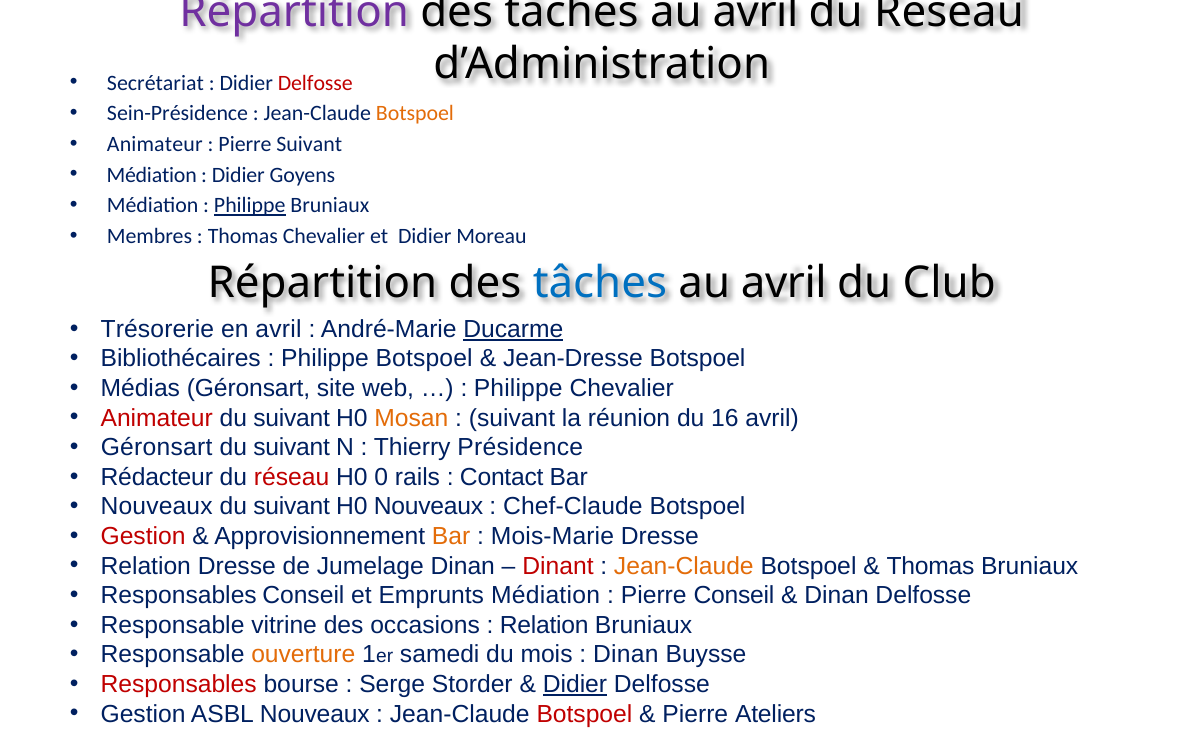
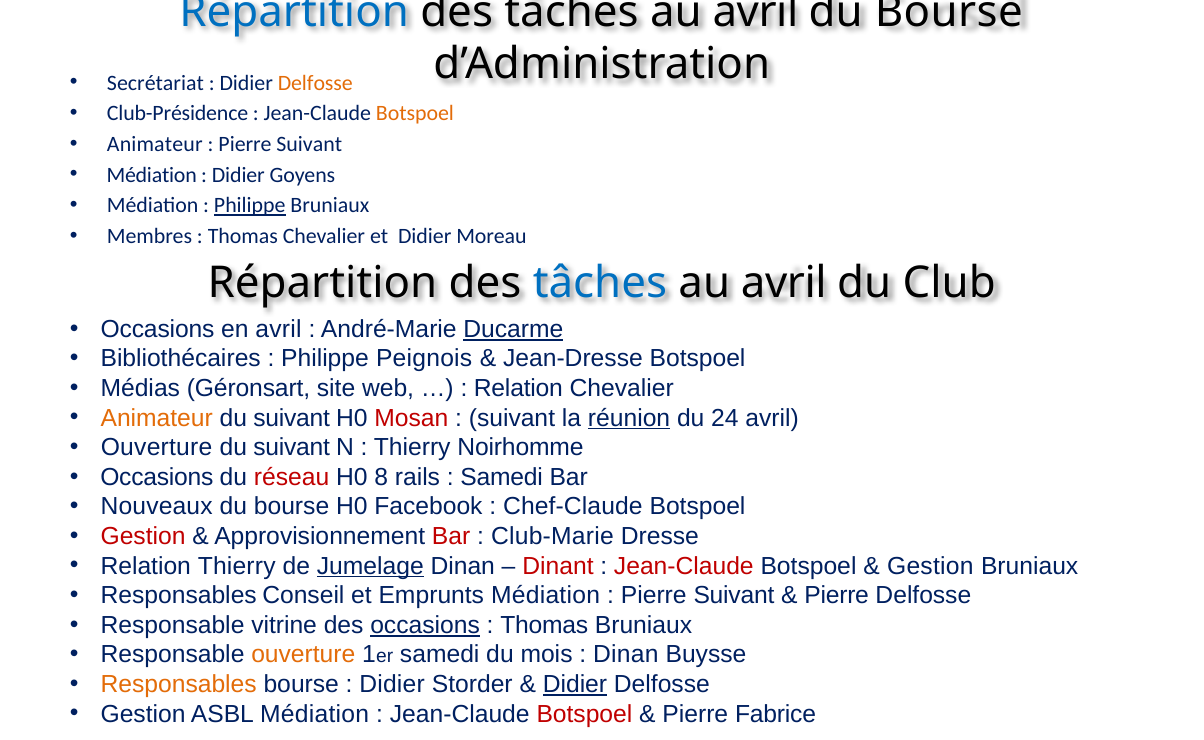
Répartition colour: purple -> blue (294, 12)
Réseau: Réseau -> Bourse (949, 12)
Delfosse colour: red -> orange (315, 83)
Sein-Présidence: Sein-Présidence -> Club-Présidence (178, 114)
Trésorerie: Trésorerie -> Occasions (158, 329)
Philippe Botspoel: Botspoel -> Peignois (424, 359)
Philippe: Philippe -> Relation (518, 388)
Animateur colour: red -> orange (157, 418)
Mosan colour: orange -> red (411, 418)
réunion underline: none -> present (629, 418)
16: 16 -> 24 (725, 418)
Géronsart: Géronsart -> Ouverture (157, 447)
Présidence: Présidence -> Noirhomme (520, 447)
Rédacteur: Rédacteur -> Occasions (157, 477)
0: 0 -> 8 (381, 477)
Contact: Contact -> Samedi (502, 477)
suivant: suivant -> bourse (292, 507)
H0 Nouveaux: Nouveaux -> Facebook (428, 507)
Bar colour: orange -> red (451, 536)
Mois-Marie: Mois-Marie -> Club-Marie (552, 536)
Relation Dresse: Dresse -> Thierry (237, 566)
Jumelage underline: none -> present (370, 566)
Jean-Claude colour: orange -> red (684, 566)
Thomas: Thomas -> Gestion (930, 566)
Conseil: Conseil -> Suivant (734, 595)
Dinan: Dinan -> Pierre (837, 595)
occasions underline: none -> present (425, 625)
Relation: Relation -> Thomas (544, 625)
Responsables colour: red -> orange (179, 684)
Serge: Serge -> Didier (392, 684)
ASBL Nouveaux: Nouveaux -> Médiation (315, 714)
Ateliers: Ateliers -> Fabrice (776, 714)
